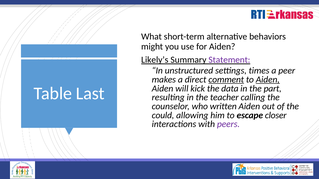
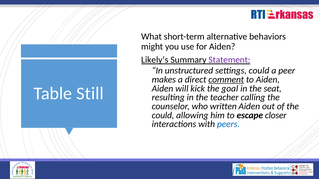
settings times: times -> could (259, 71)
Aiden underline: present -> none (268, 80)
data: data -> goal (230, 89)
part: part -> seat (273, 89)
Last: Last -> Still (90, 94)
peers colour: purple -> blue (228, 124)
